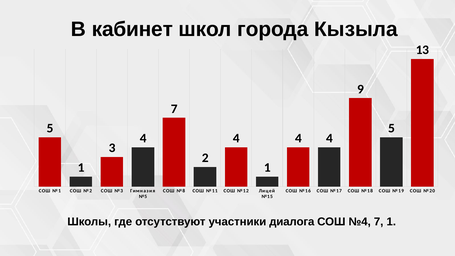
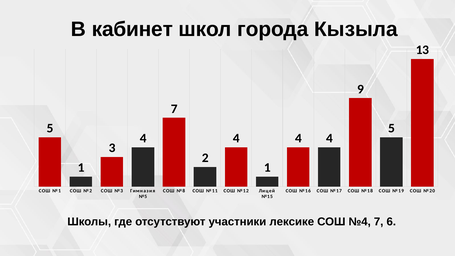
диалога: диалога -> лексике (292, 222)
7 1: 1 -> 6 (391, 222)
